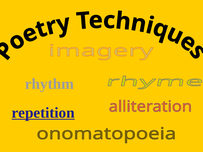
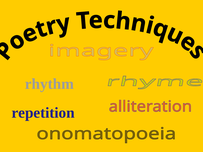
repetition underline: present -> none (43, 113)
